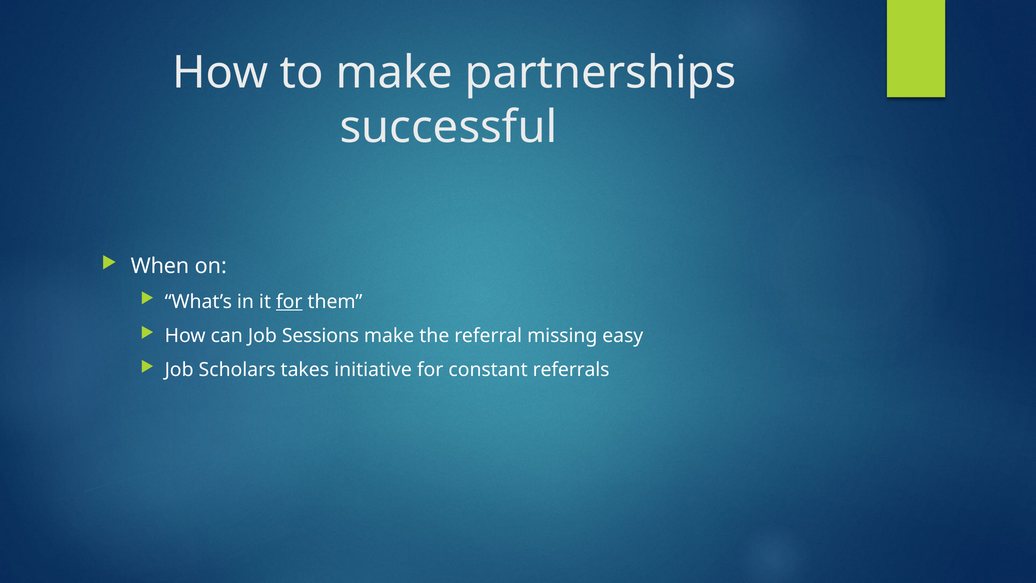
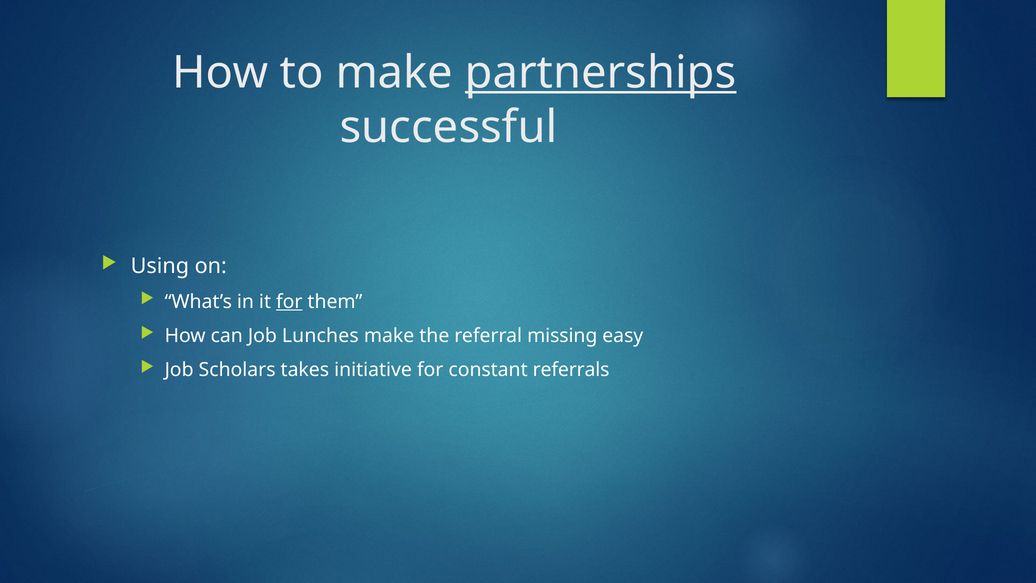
partnerships underline: none -> present (601, 73)
When: When -> Using (160, 266)
Sessions: Sessions -> Lunches (320, 336)
